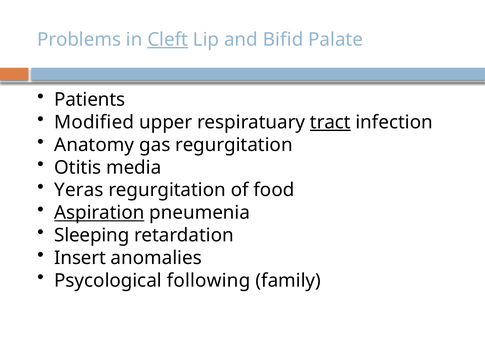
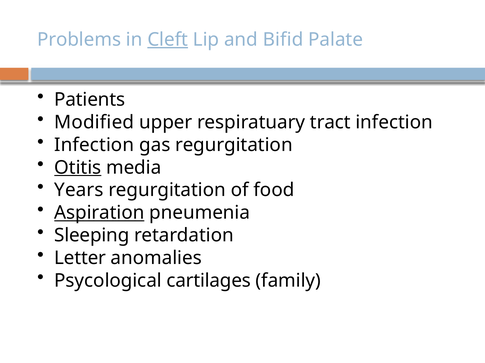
tract underline: present -> none (330, 123)
Anatomy: Anatomy -> Infection (94, 145)
Otitis underline: none -> present (78, 168)
Yeras: Yeras -> Years (79, 190)
Insert: Insert -> Letter (80, 258)
following: following -> cartilages (209, 281)
